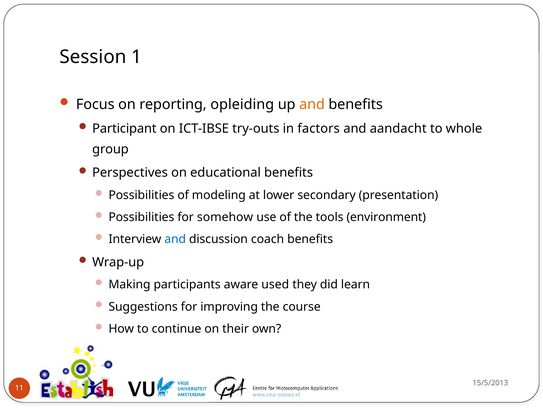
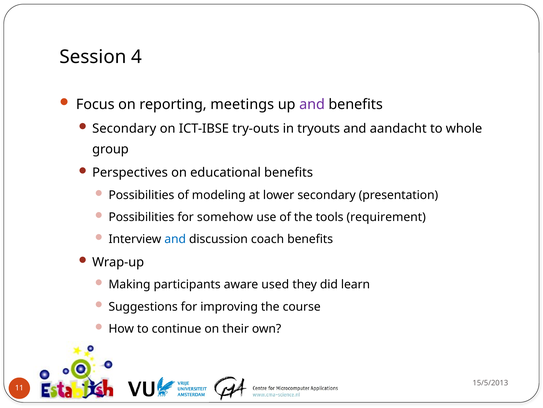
1: 1 -> 4 (137, 57)
opleiding: opleiding -> meetings (242, 104)
and colour: orange -> purple (312, 104)
Participant: Participant -> Secondary (124, 128)
factors: factors -> tryouts (319, 128)
environment: environment -> requirement (386, 217)
